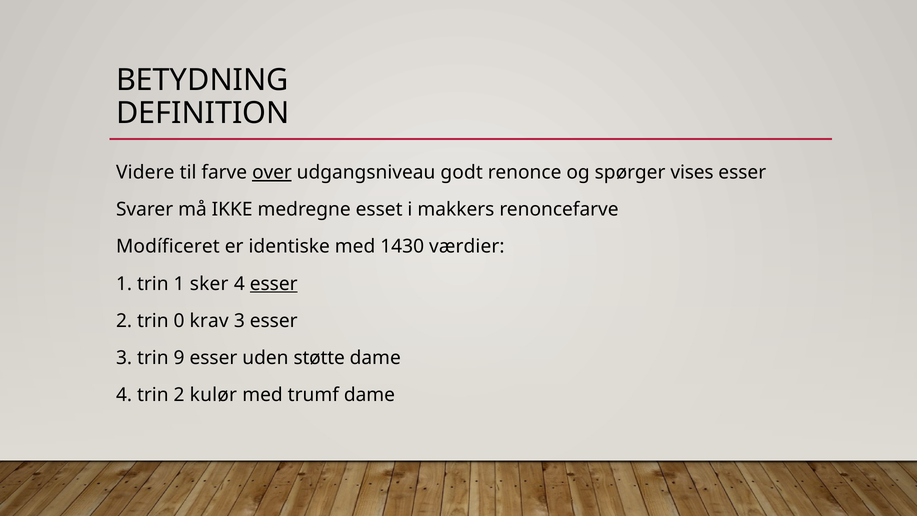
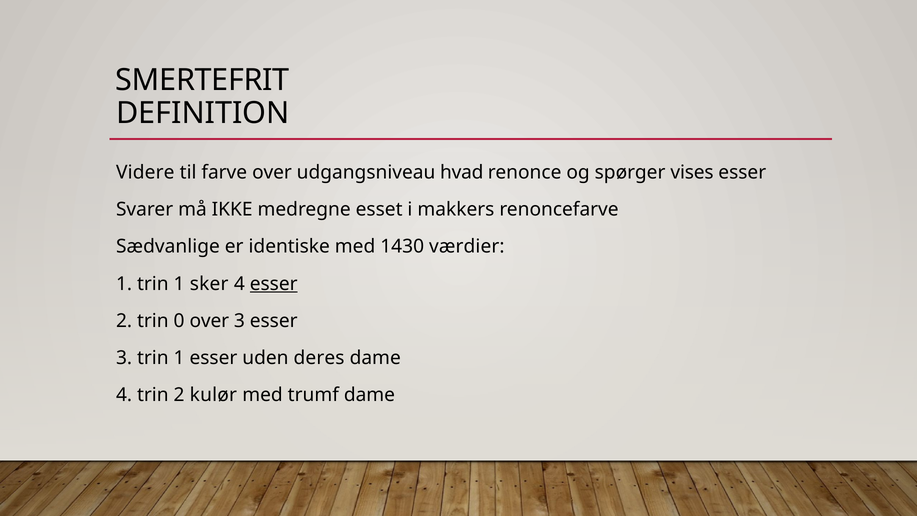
BETYDNING: BETYDNING -> SMERTEFRIT (202, 80)
over underline: present -> none (272, 172)
godt: godt -> hvad (462, 172)
Modíficeret: Modíficeret -> Sædvanlige (168, 247)
0 krav: krav -> over (209, 321)
3 trin 9: 9 -> 1 (179, 358)
støtte: støtte -> deres (319, 358)
